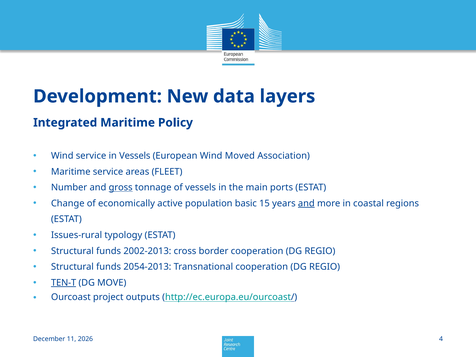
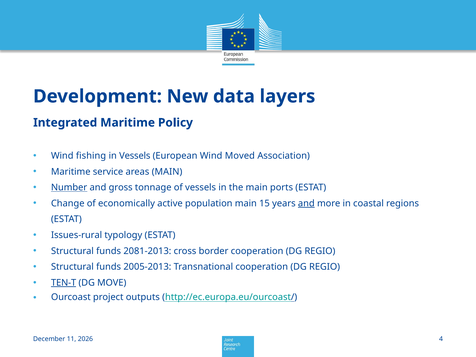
Wind service: service -> fishing (91, 156)
areas FLEET: FLEET -> MAIN (167, 172)
Number underline: none -> present (69, 188)
gross underline: present -> none (121, 188)
population basic: basic -> main (246, 203)
2002-2013: 2002-2013 -> 2081-2013 (147, 251)
2054-2013: 2054-2013 -> 2005-2013 (147, 267)
